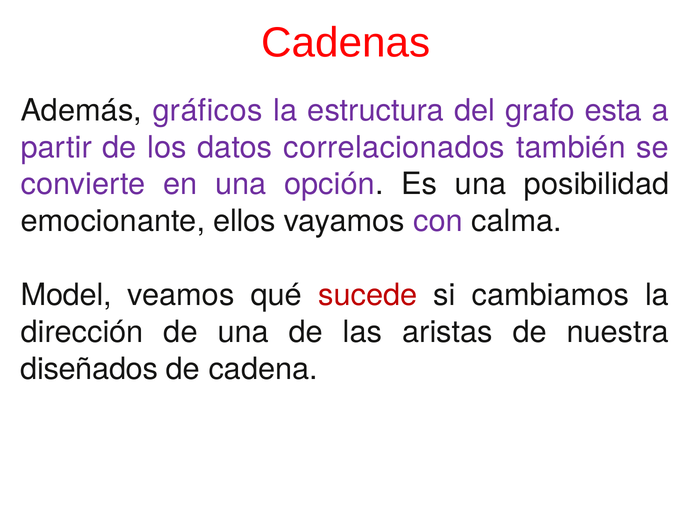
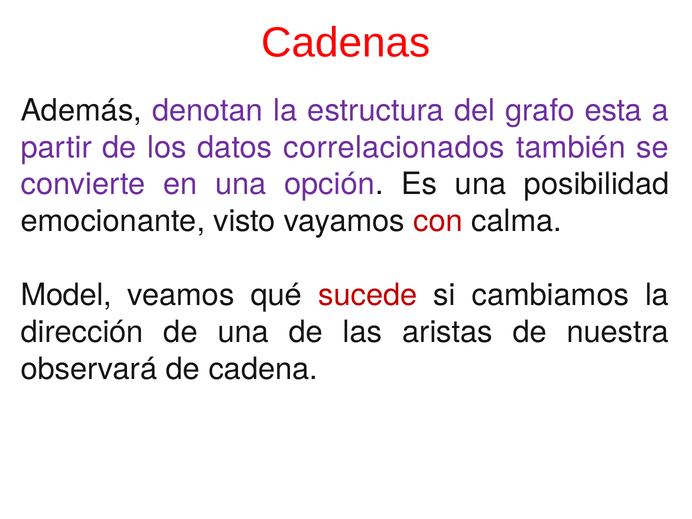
gráficos: gráficos -> denotan (208, 110)
ellos: ellos -> visto (244, 221)
con colour: purple -> red (438, 221)
diseñados: diseñados -> observará (89, 369)
